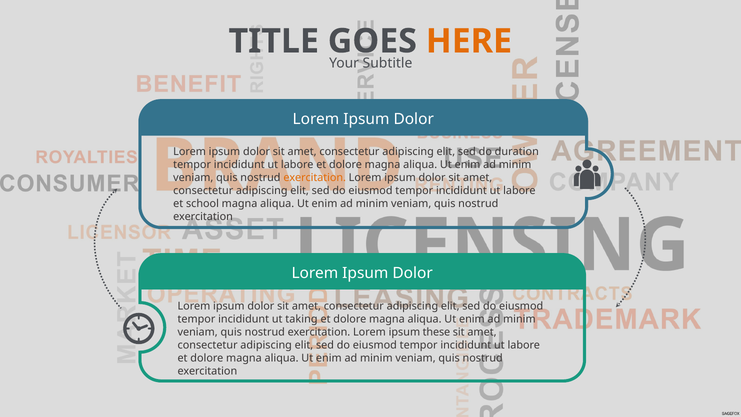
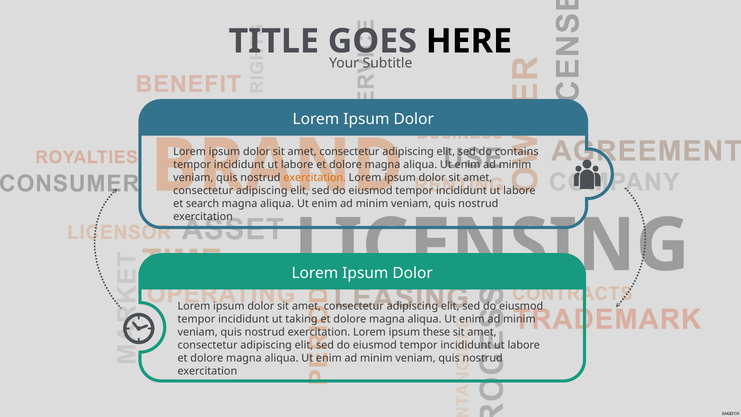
HERE colour: orange -> black (469, 41)
duration: duration -> contains (517, 152)
school: school -> search (203, 203)
